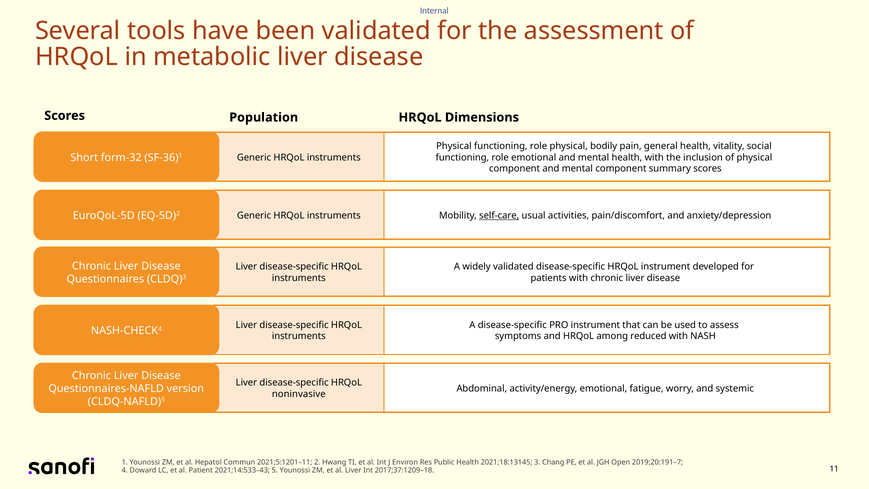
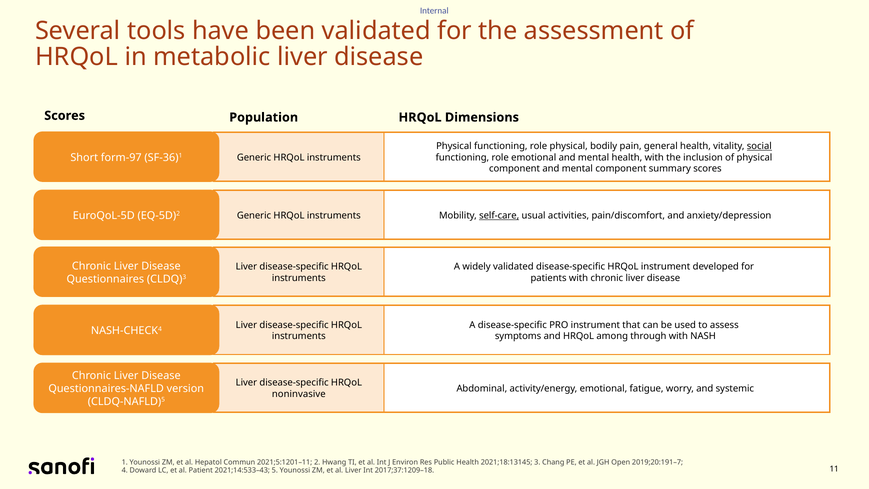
social underline: none -> present (759, 146)
form-32: form-32 -> form-97 (121, 157)
reduced: reduced -> through (648, 336)
